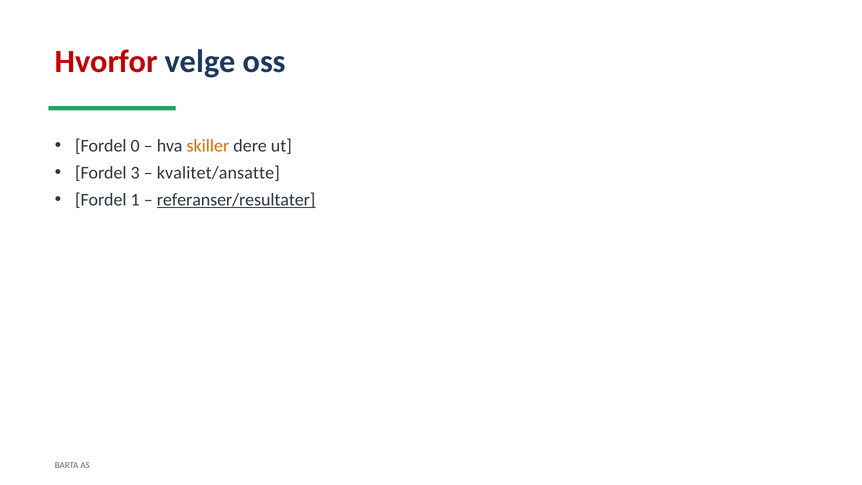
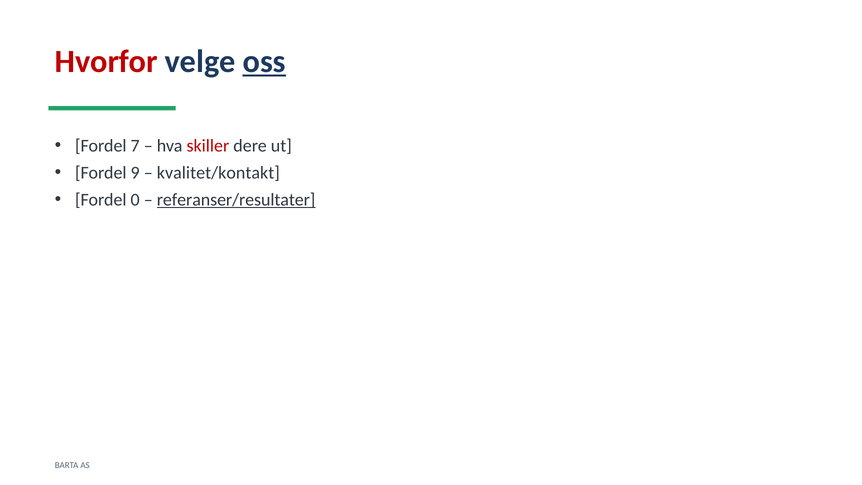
oss underline: none -> present (264, 62)
0: 0 -> 7 (135, 146)
skiller colour: orange -> red (208, 146)
3: 3 -> 9 (135, 173)
kvalitet/ansatte: kvalitet/ansatte -> kvalitet/kontakt (218, 173)
1: 1 -> 0 (135, 200)
